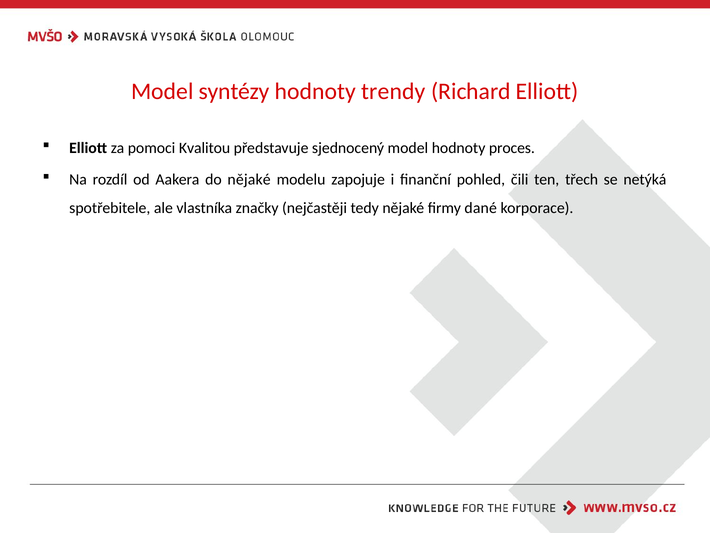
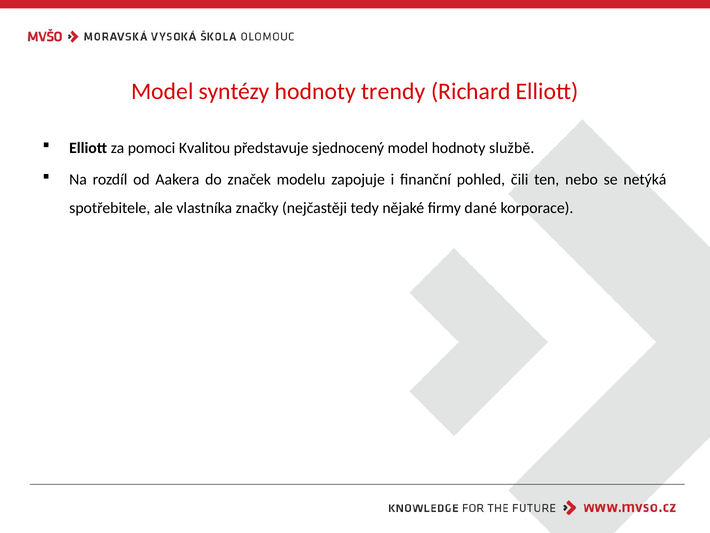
proces: proces -> službě (512, 148)
do nějaké: nějaké -> značek (249, 179)
třech: třech -> nebo (582, 179)
